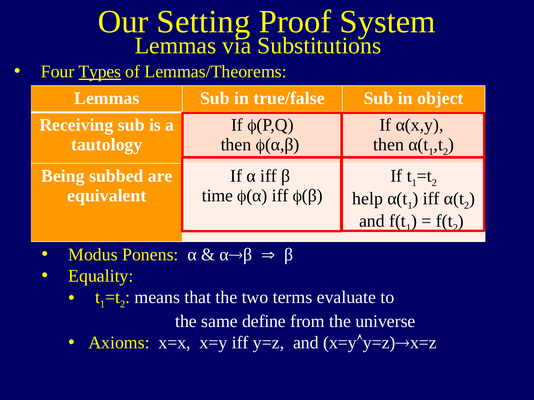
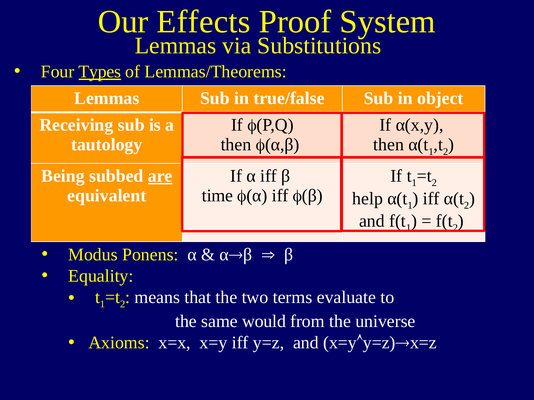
Setting: Setting -> Effects (204, 22)
are underline: none -> present (160, 176)
define: define -> would (264, 322)
